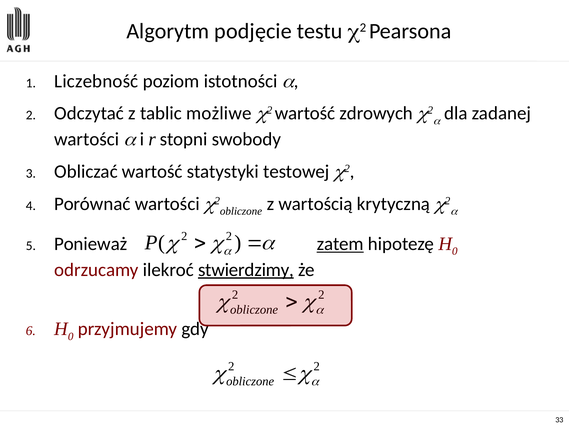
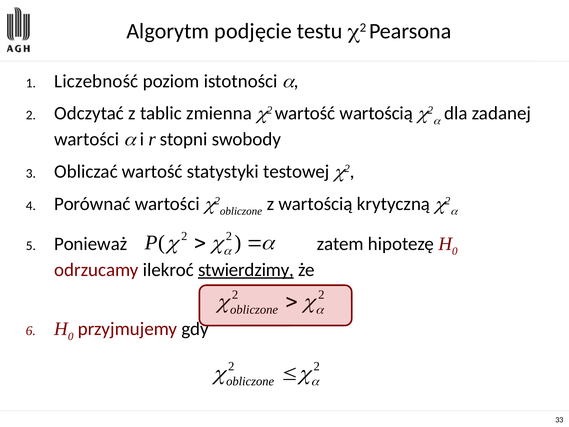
możliwe: możliwe -> zmienna (219, 113)
wartość zdrowych: zdrowych -> wartością (376, 113)
zatem underline: present -> none (340, 244)
